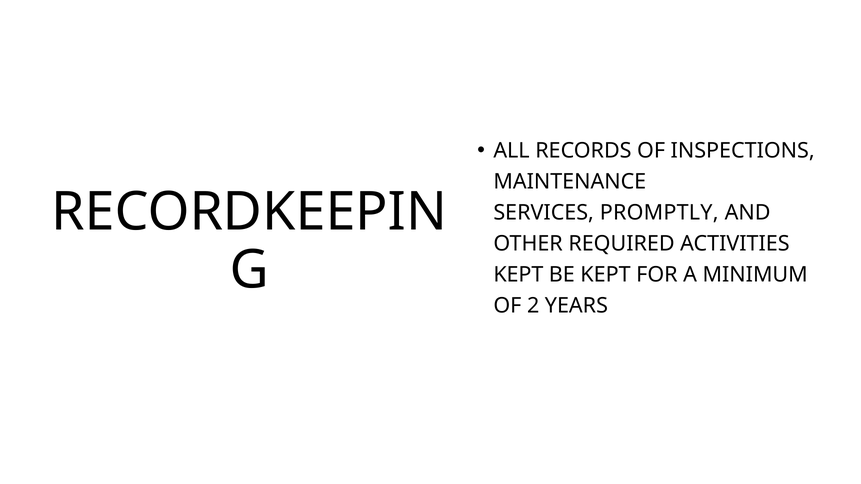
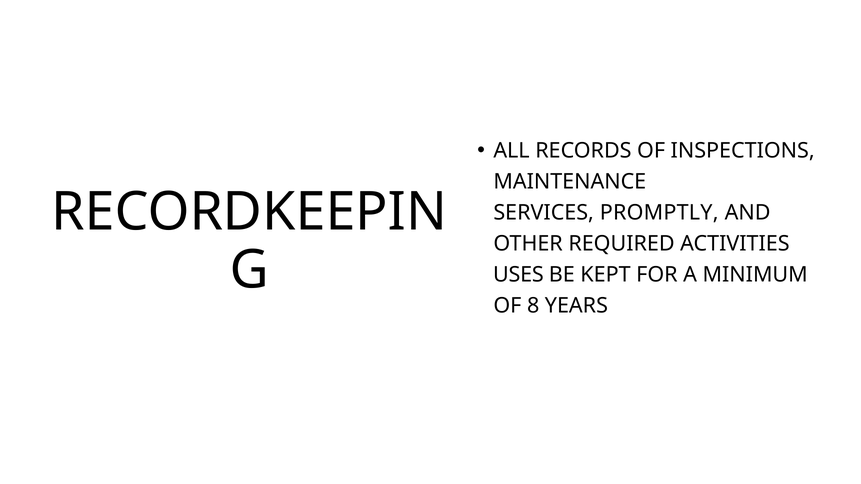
KEPT: KEPT -> USES (518, 275)
2: 2 -> 8 (533, 306)
